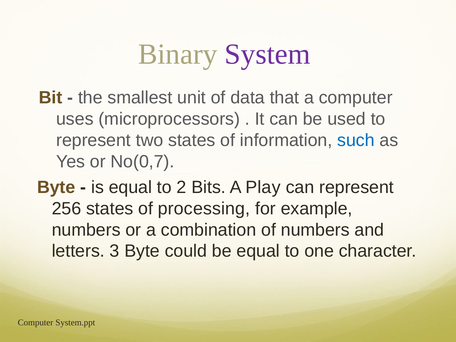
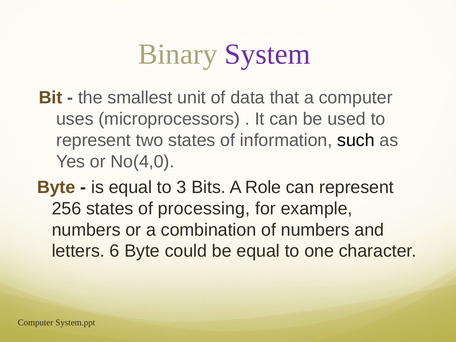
such colour: blue -> black (356, 140)
No(0,7: No(0,7 -> No(4,0 (142, 162)
2: 2 -> 3 (182, 187)
Play: Play -> Role (263, 187)
3: 3 -> 6 (115, 251)
